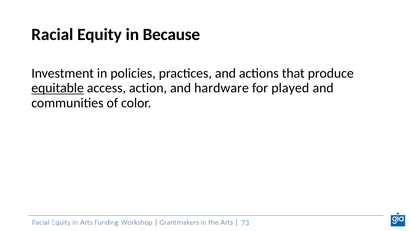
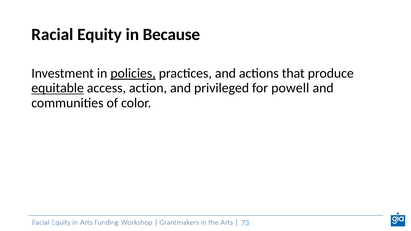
policies underline: none -> present (133, 73)
hardware: hardware -> privileged (222, 88)
played: played -> powell (290, 88)
